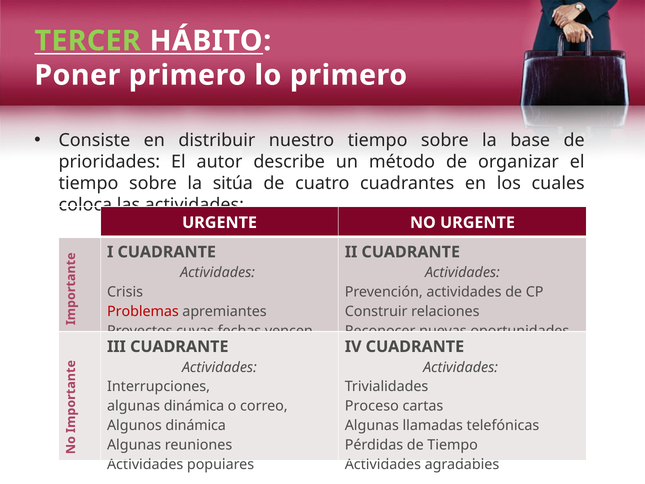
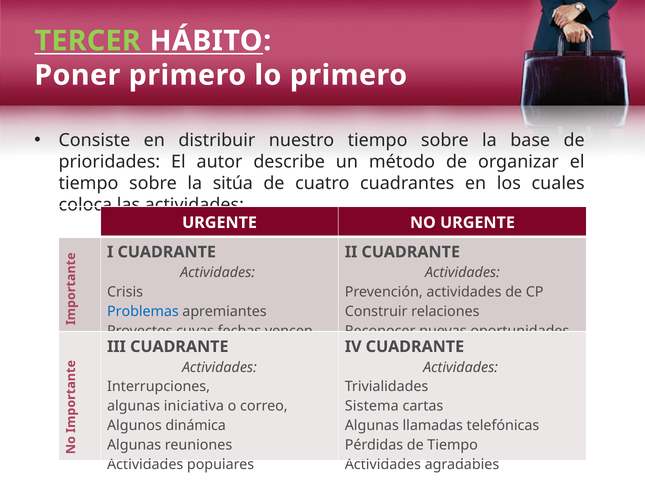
Problemas colour: red -> blue (143, 311)
algunas dinámica: dinámica -> iniciativa (194, 406)
Proceso: Proceso -> Sistema (372, 406)
